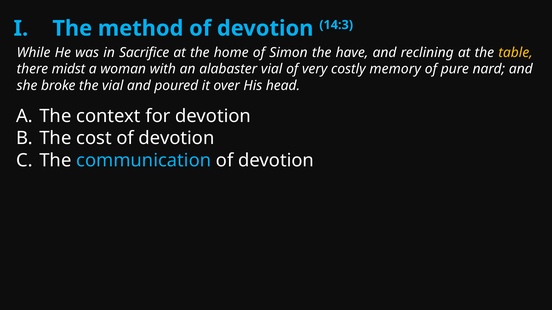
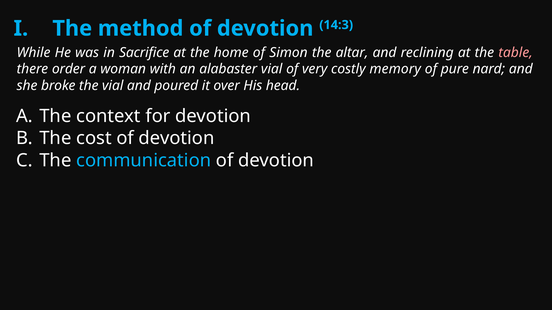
have: have -> altar (352, 53)
table colour: yellow -> pink (516, 53)
midst: midst -> order (69, 69)
